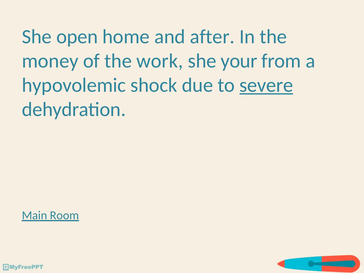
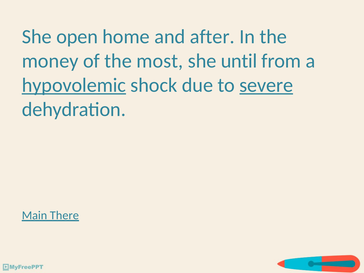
work: work -> most (160, 61)
your: your -> until (239, 61)
hypovolemic underline: none -> present (74, 85)
Room: Room -> There (64, 215)
